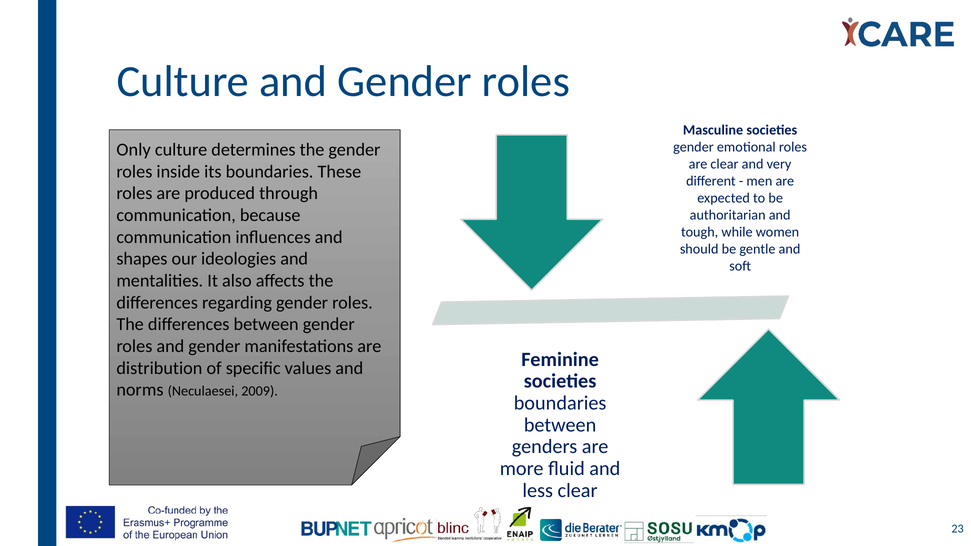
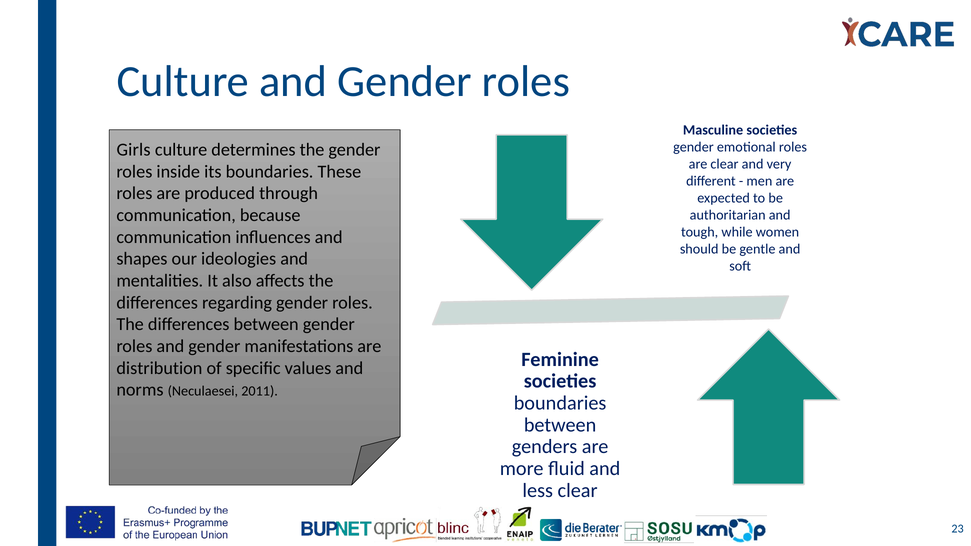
Only: Only -> Girls (134, 150)
2009: 2009 -> 2011 (260, 392)
